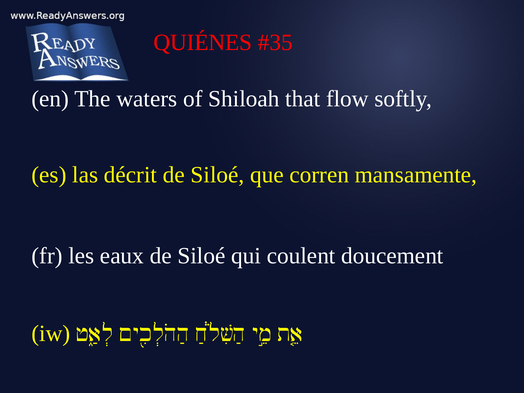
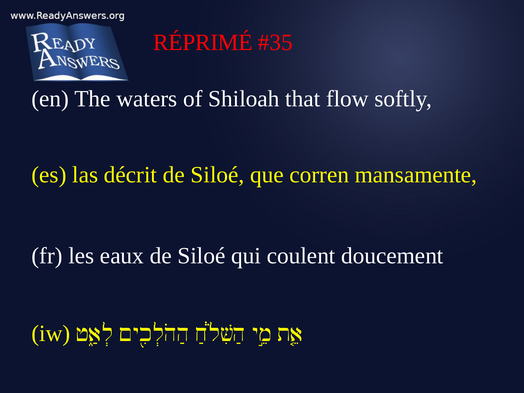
QUIÉNES: QUIÉNES -> RÉPRIMÉ (203, 43)
